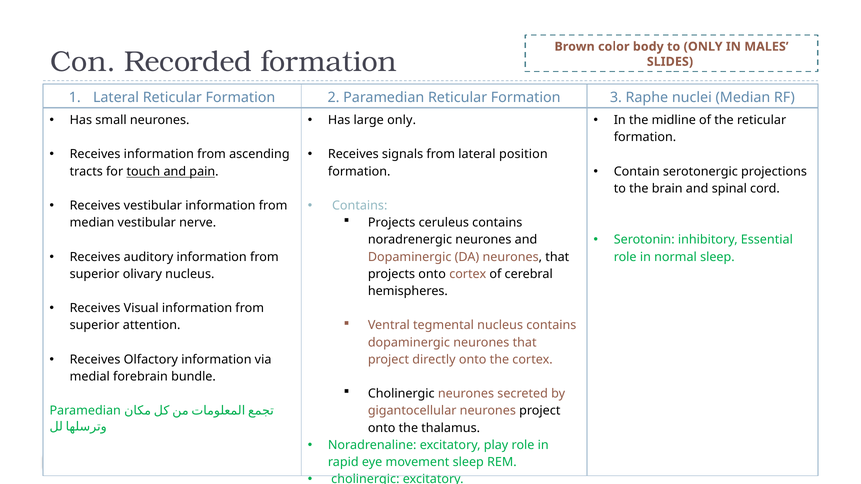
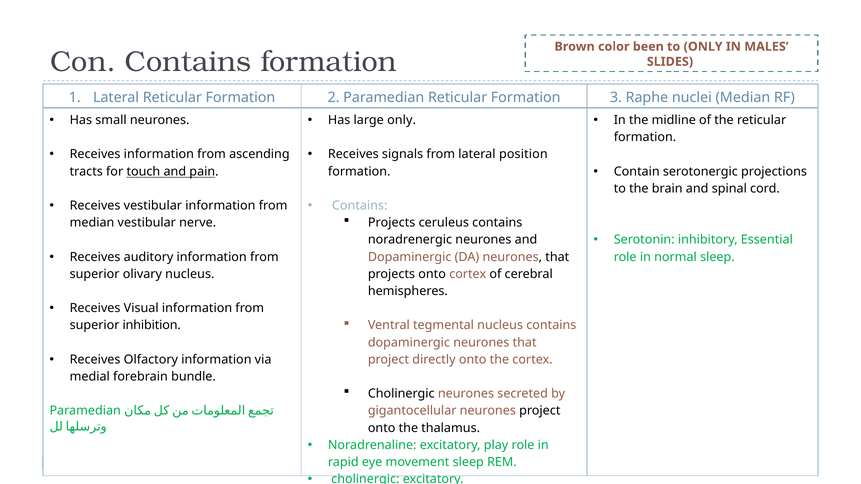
Con Recorded: Recorded -> Contains (188, 62)
body: body -> been (648, 47)
attention: attention -> inhibition (152, 326)
